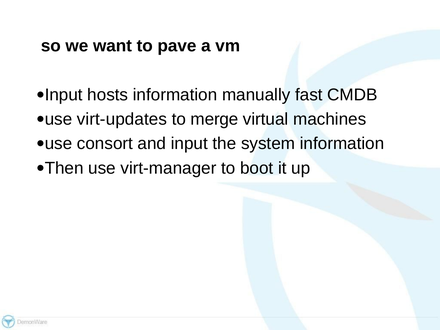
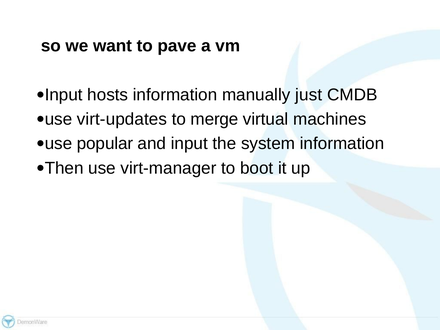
fast: fast -> just (309, 95)
consort: consort -> popular (105, 144)
